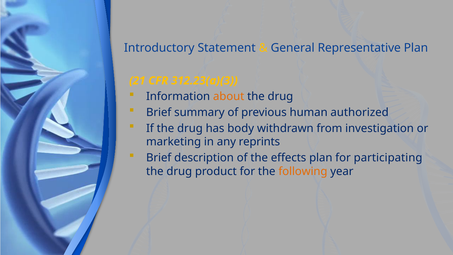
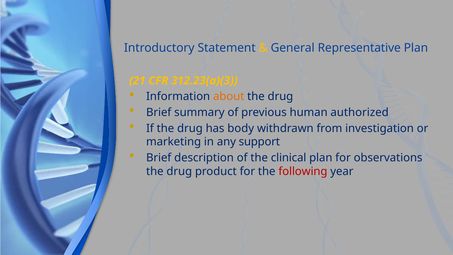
reprints: reprints -> support (259, 142)
effects: effects -> clinical (289, 158)
participating: participating -> observations (388, 158)
following colour: orange -> red (303, 171)
